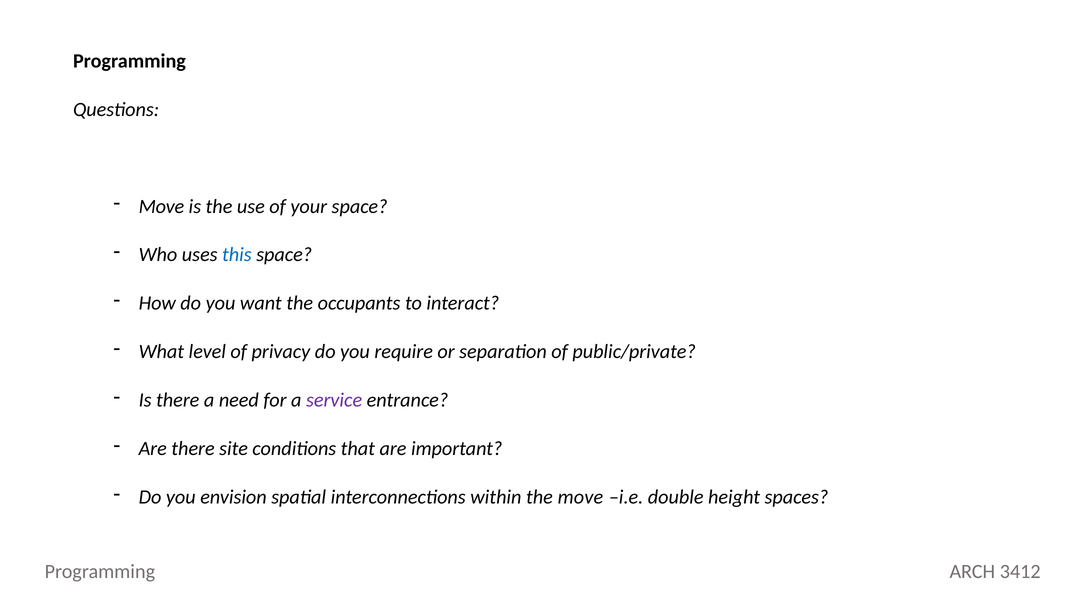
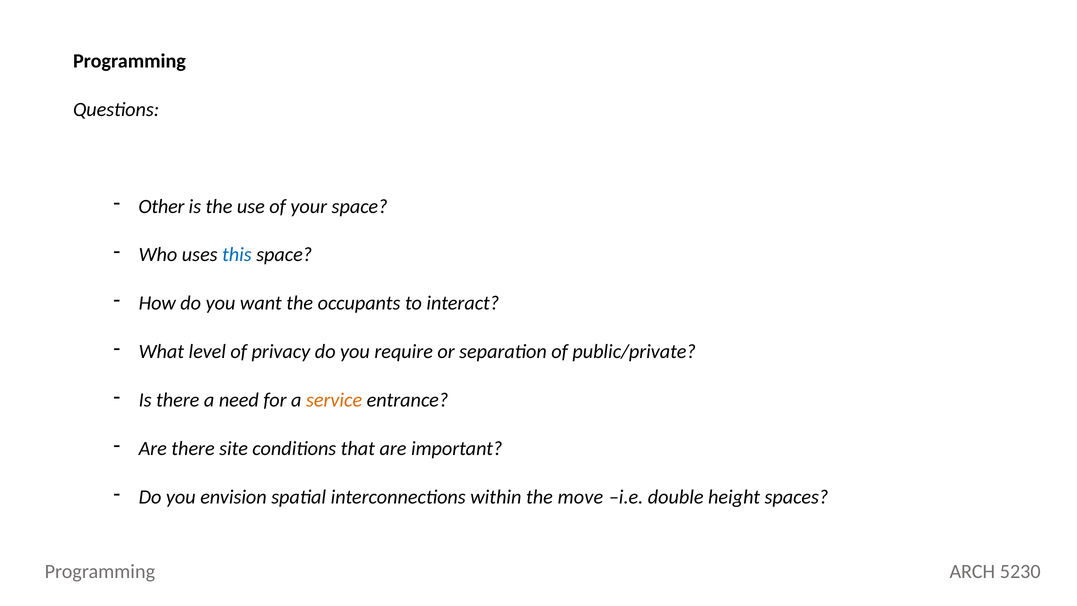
Move: Move -> Other (161, 206)
service colour: purple -> orange (334, 400)
3412: 3412 -> 5230 (1020, 571)
